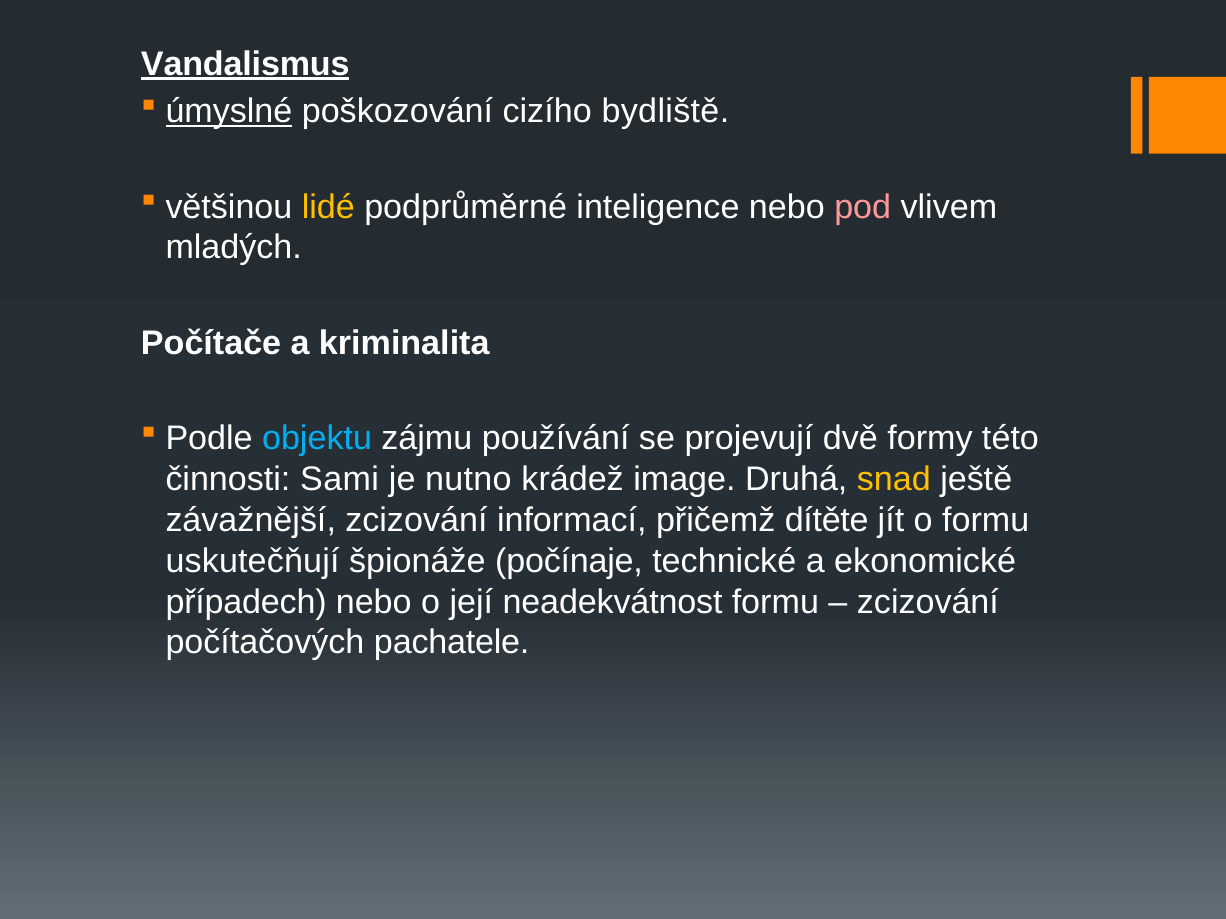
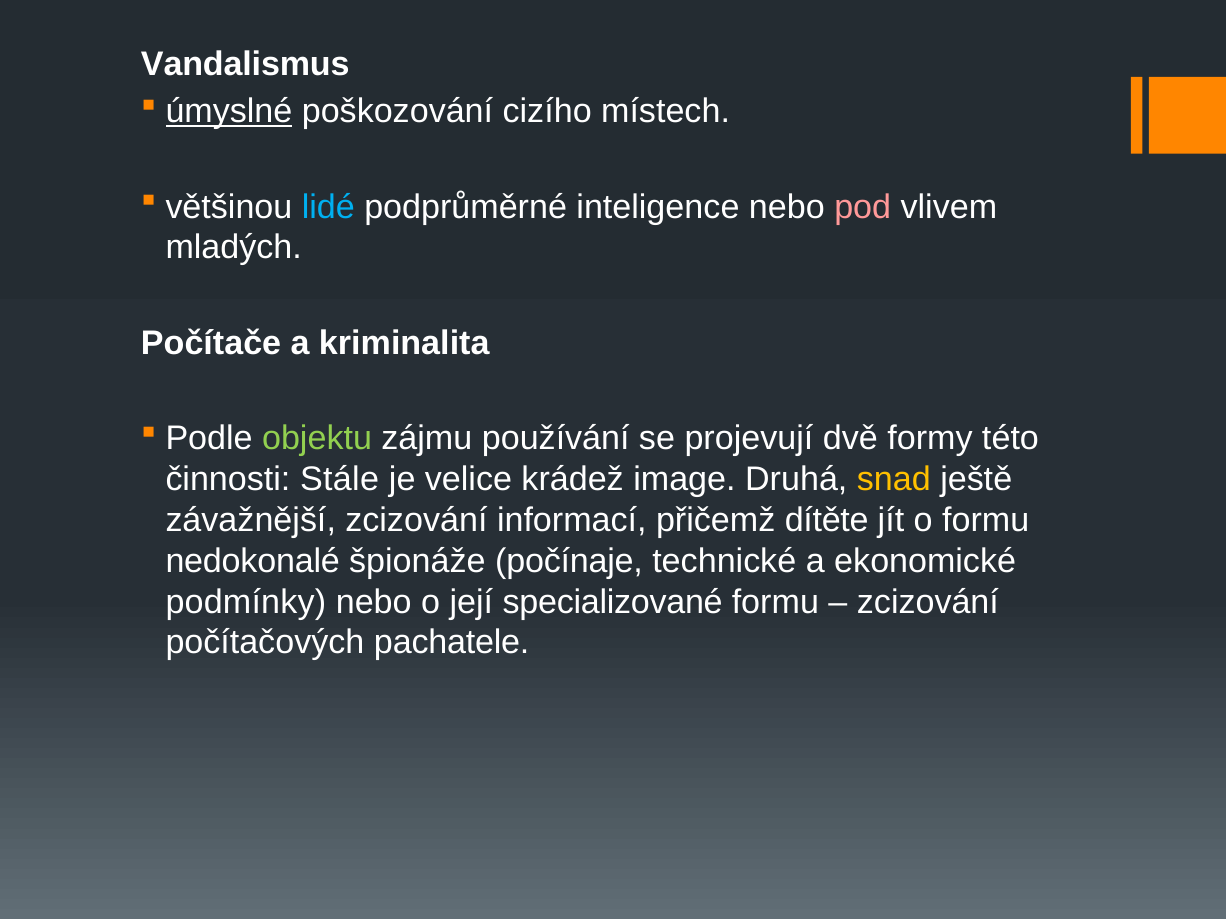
Vandalismus underline: present -> none (245, 64)
bydliště: bydliště -> místech (666, 112)
lidé colour: yellow -> light blue (328, 207)
objektu colour: light blue -> light green (317, 439)
Sami: Sami -> Stále (340, 479)
nutno: nutno -> velice (468, 479)
uskutečňují: uskutečňují -> nedokonalé (253, 561)
případech: případech -> podmínky (246, 602)
neadekvátnost: neadekvátnost -> specializované (613, 602)
